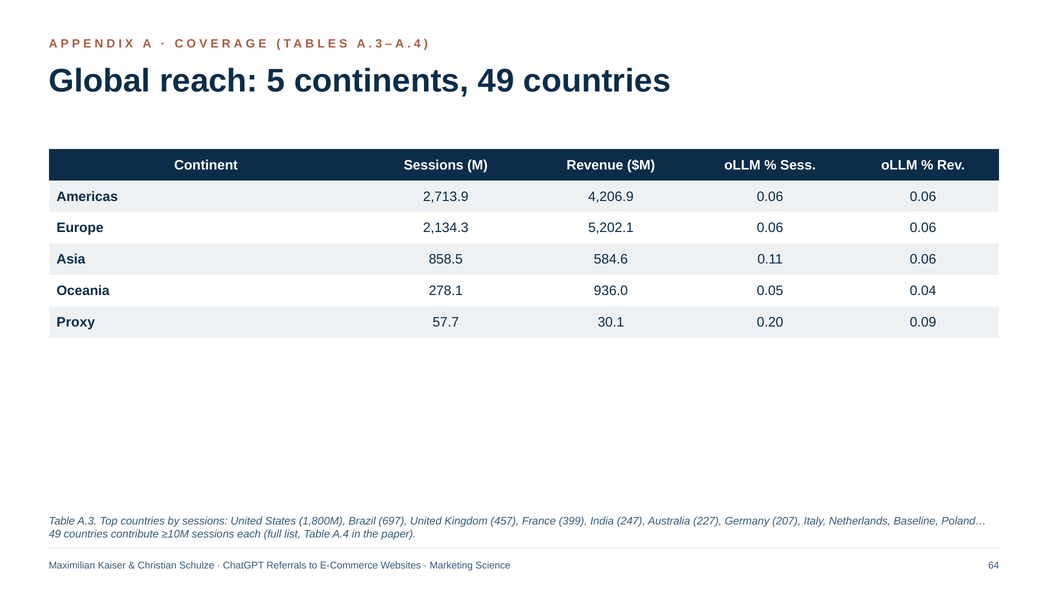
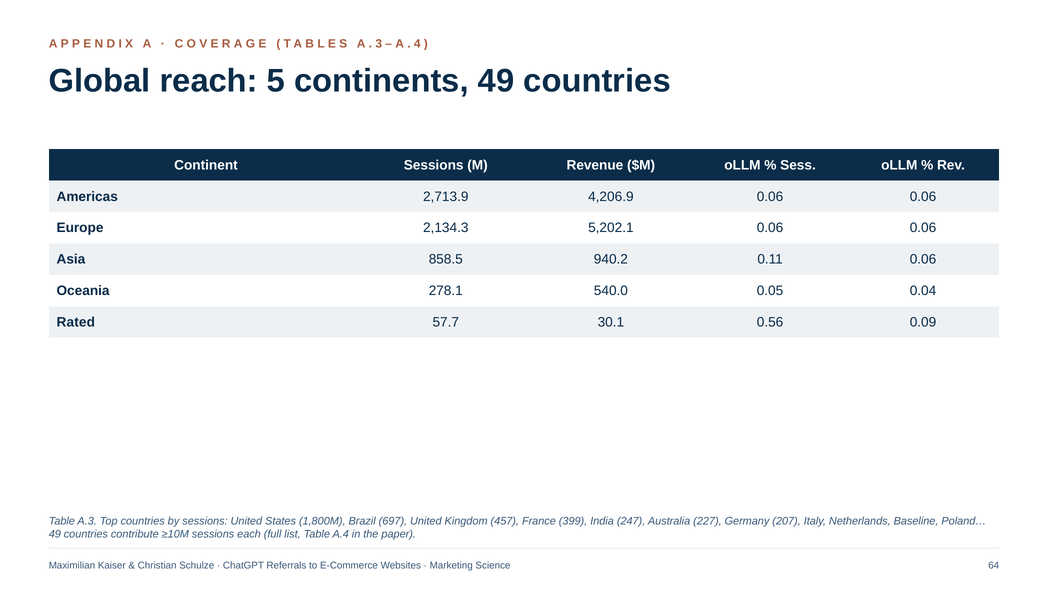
584.6: 584.6 -> 940.2 (611, 260)
936.0: 936.0 -> 540.0 (611, 291)
Proxy: Proxy -> Rated (76, 323)
0.20: 0.20 -> 0.56 (770, 323)
